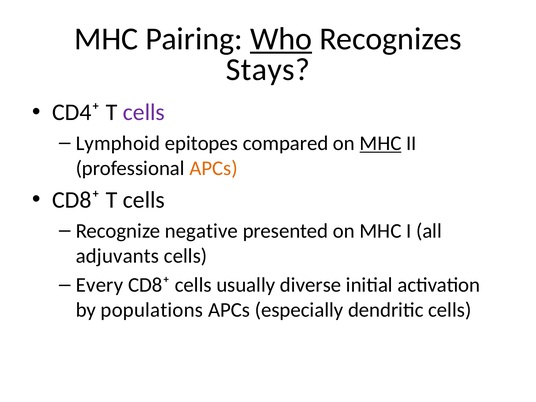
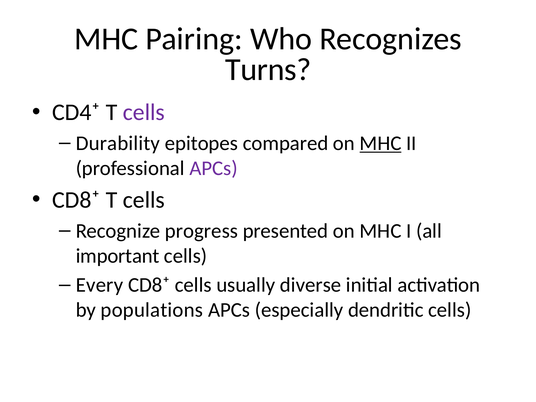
Who underline: present -> none (281, 39)
Stays: Stays -> Turns (268, 70)
Lymphoid: Lymphoid -> Durability (118, 143)
APCs colour: orange -> purple (214, 168)
negative: negative -> progress (201, 231)
adjuvants: adjuvants -> important (118, 256)
